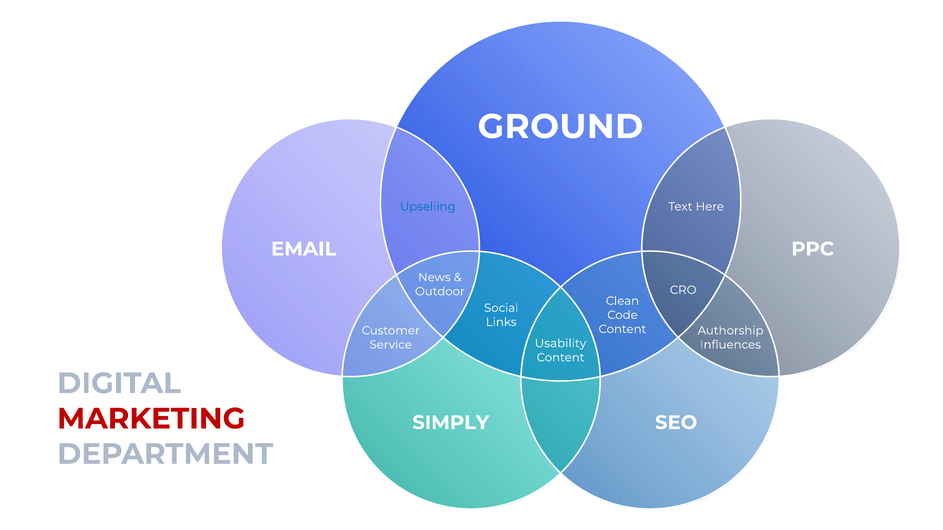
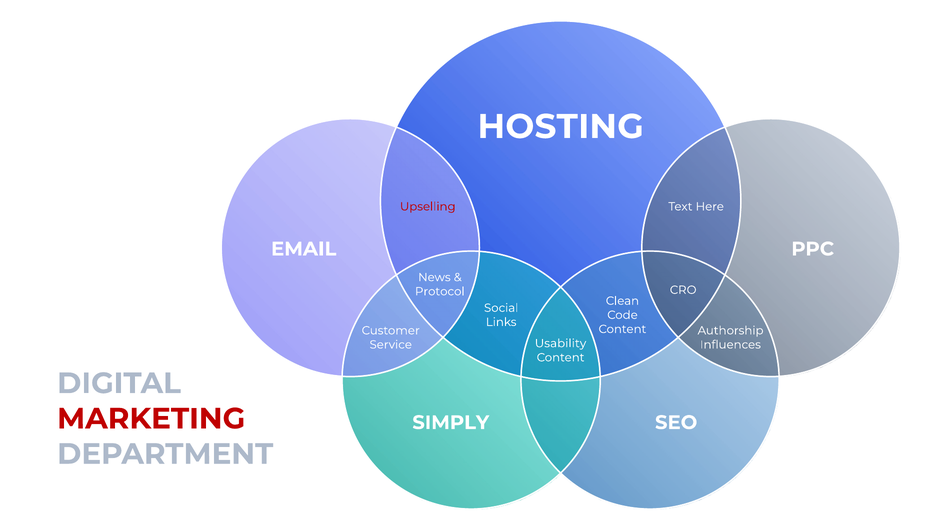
GROUND: GROUND -> HOSTING (561, 127)
Upselling colour: blue -> red (428, 207)
Outdoor: Outdoor -> Protocol (440, 292)
